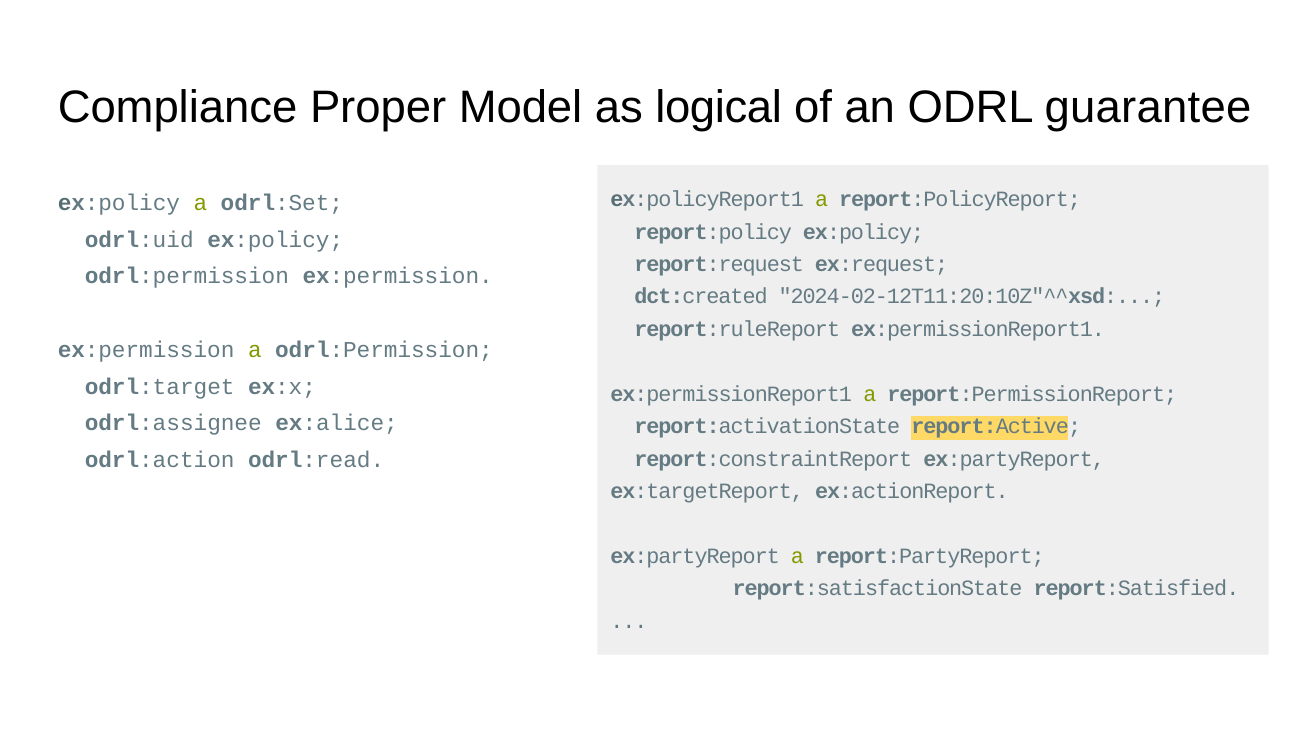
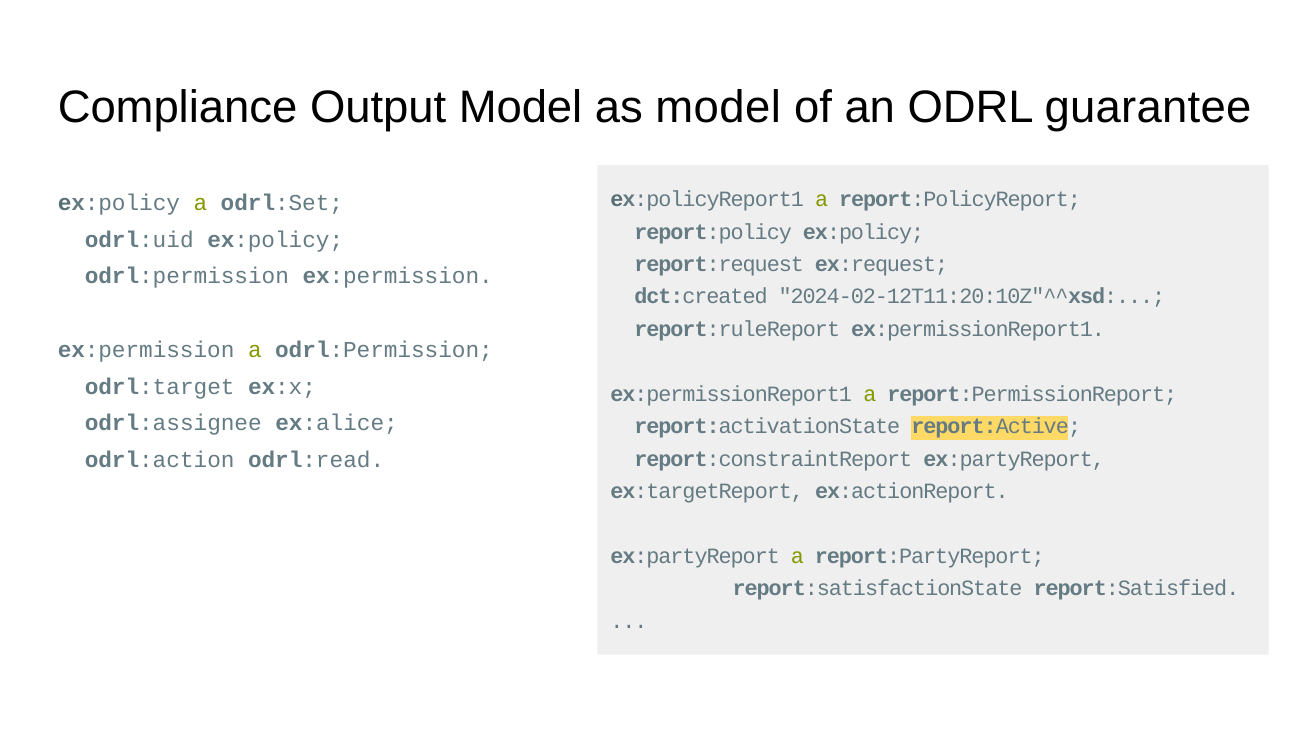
Proper: Proper -> Output (378, 107)
as logical: logical -> model (718, 107)
